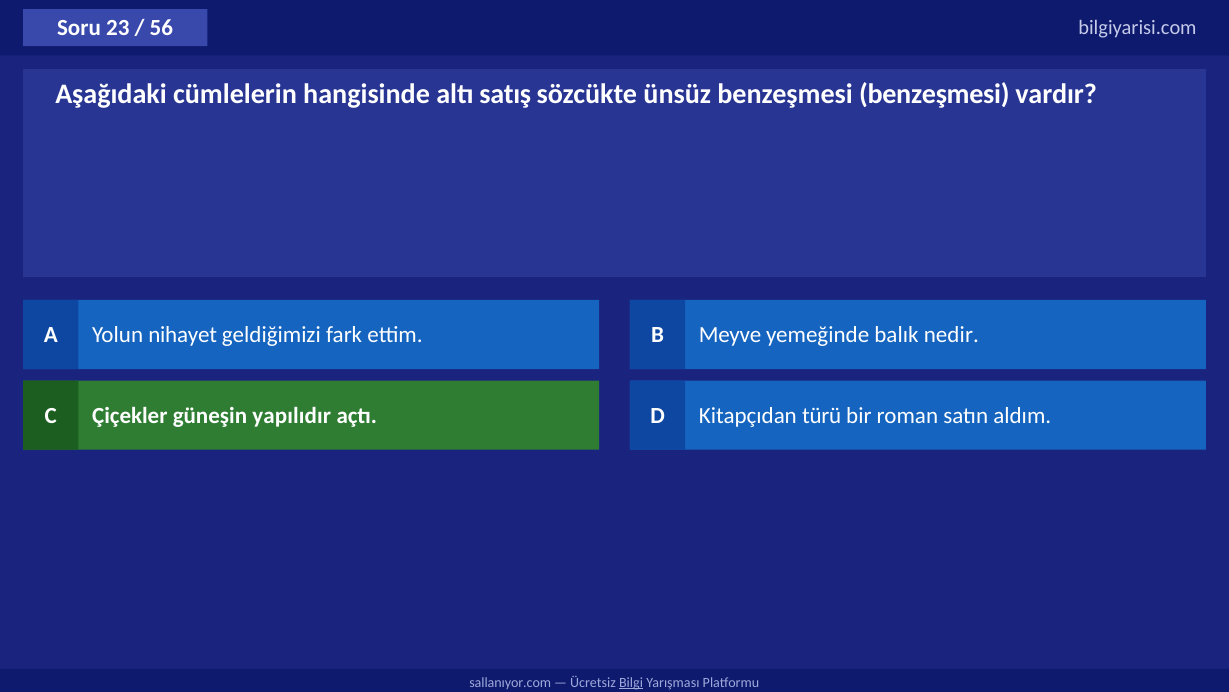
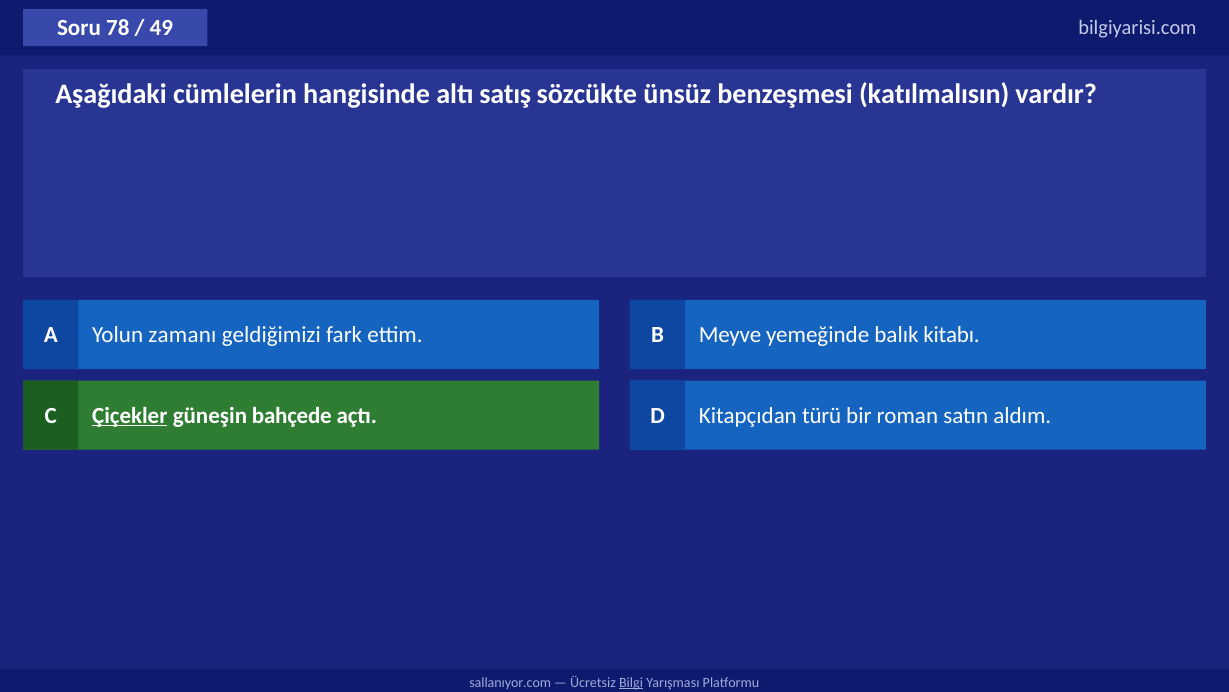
23: 23 -> 78 (118, 28)
56: 56 -> 49 (161, 28)
benzeşmesi benzeşmesi: benzeşmesi -> katılmalısın (934, 95)
nihayet: nihayet -> zamanı (182, 334)
nedir: nedir -> kitabı (951, 334)
Çiçekler underline: none -> present (130, 415)
yapılıdır: yapılıdır -> bahçede (292, 415)
